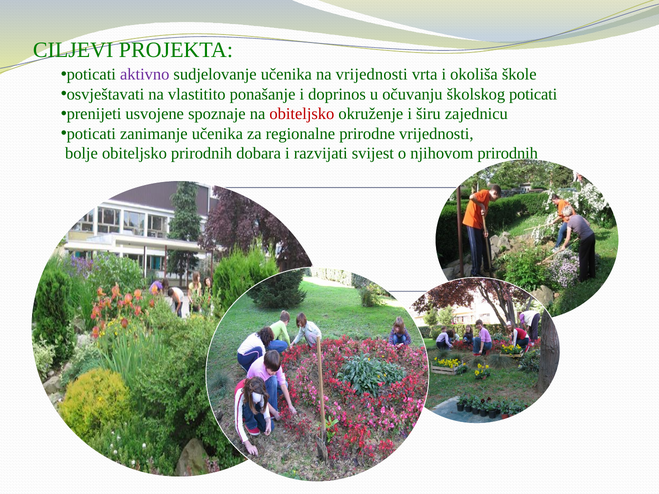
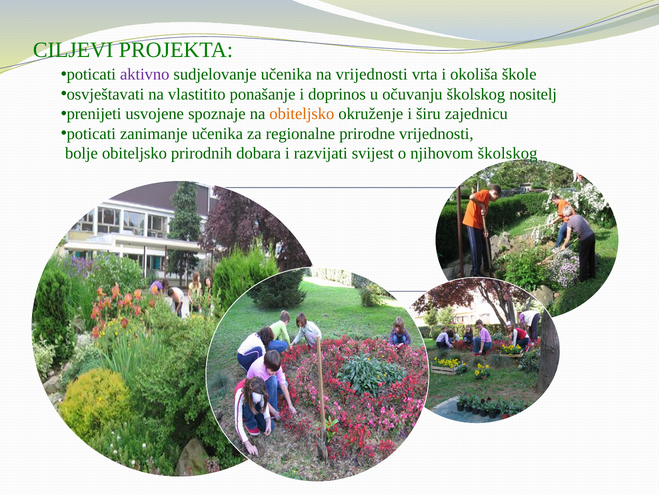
školskog poticati: poticati -> nositelj (533, 94)
obiteljsko colour: red -> orange (302, 114)
njihovom prirodnih: prirodnih -> školskog (508, 154)
